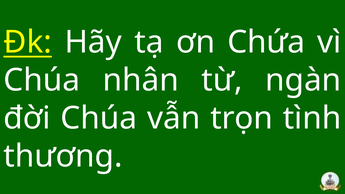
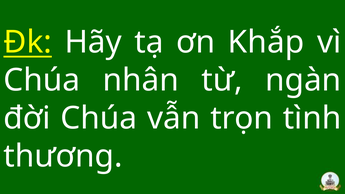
Chứa: Chứa -> Khắp (266, 42)
